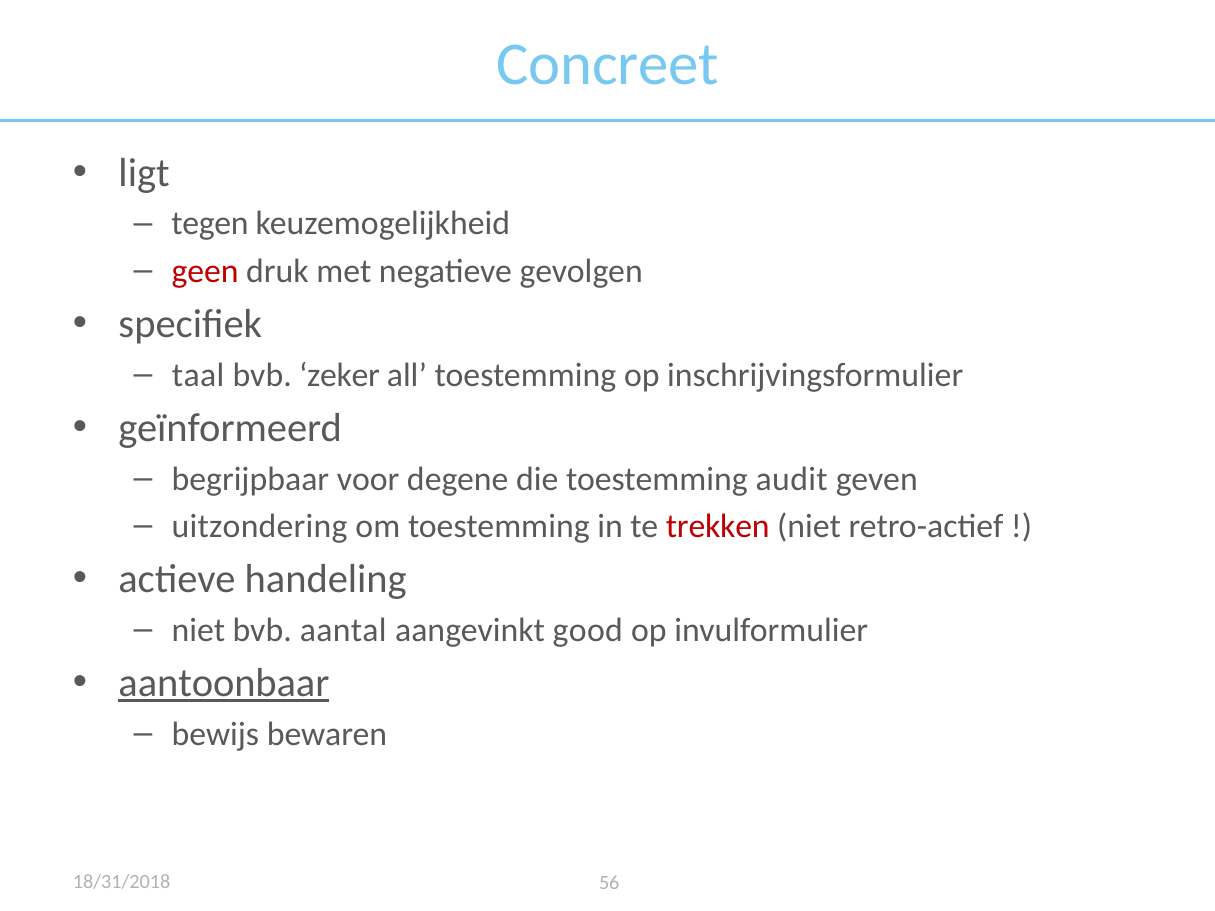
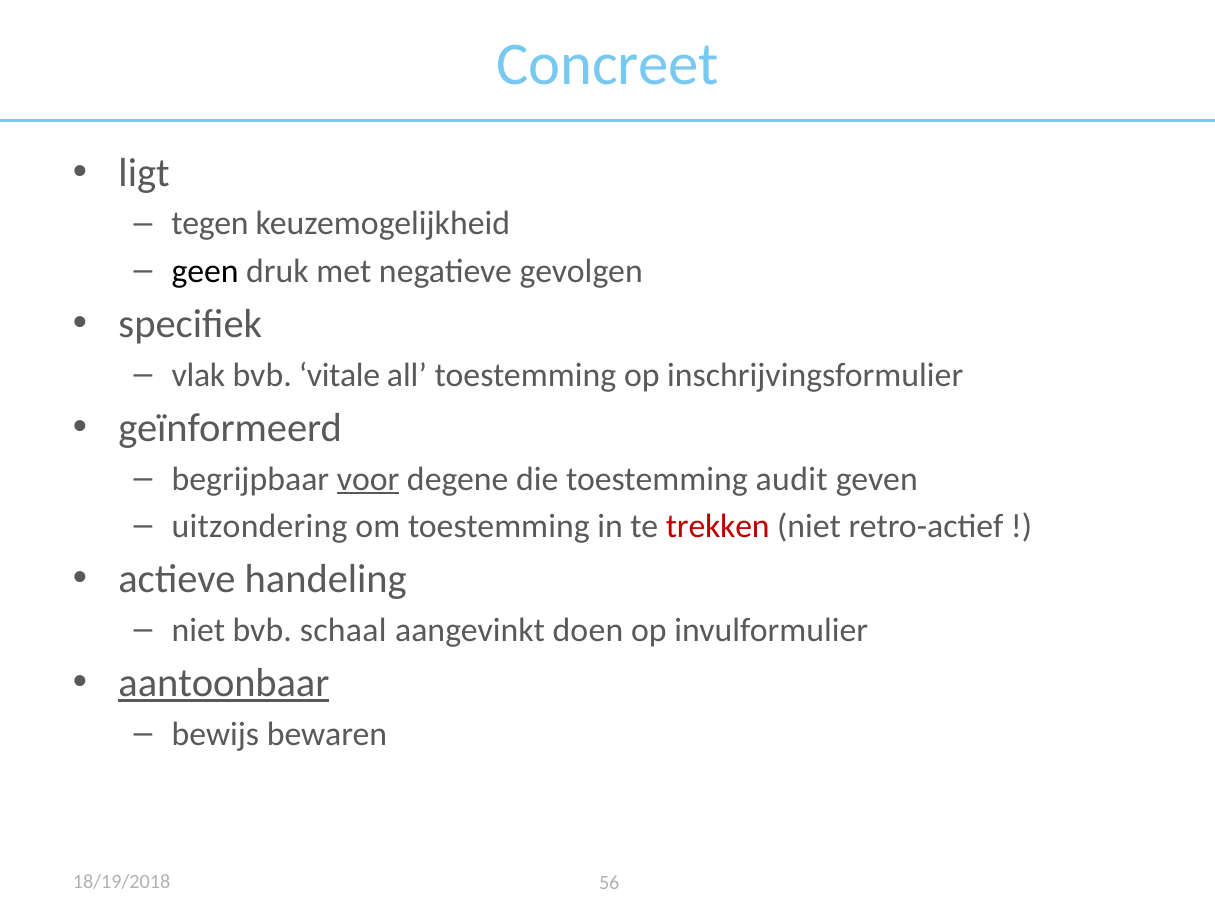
geen colour: red -> black (205, 271)
taal: taal -> vlak (198, 375)
zeker: zeker -> vitale (339, 375)
voor underline: none -> present (368, 479)
aantal: aantal -> schaal (343, 630)
good: good -> doen (588, 630)
18/31/2018: 18/31/2018 -> 18/19/2018 (122, 882)
